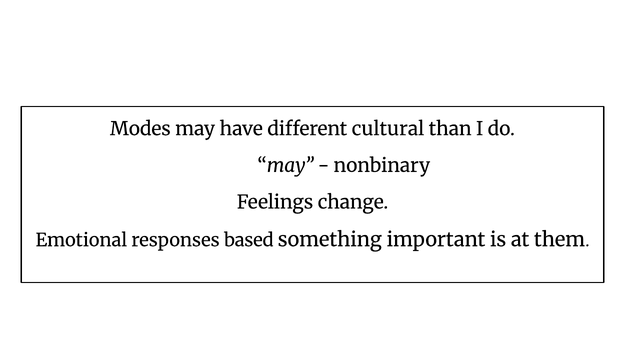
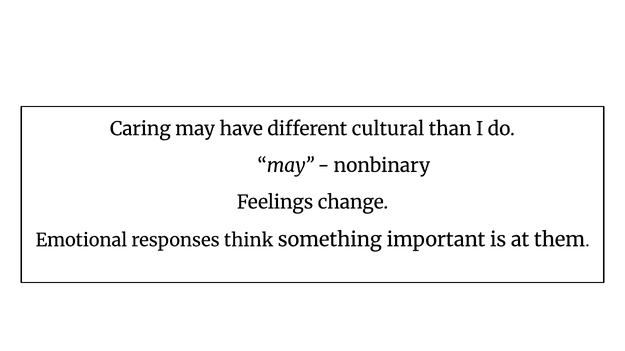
Modes: Modes -> Caring (140, 129)
based: based -> think (249, 241)
